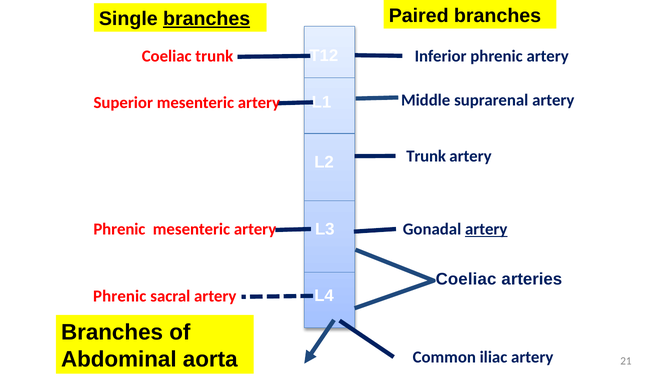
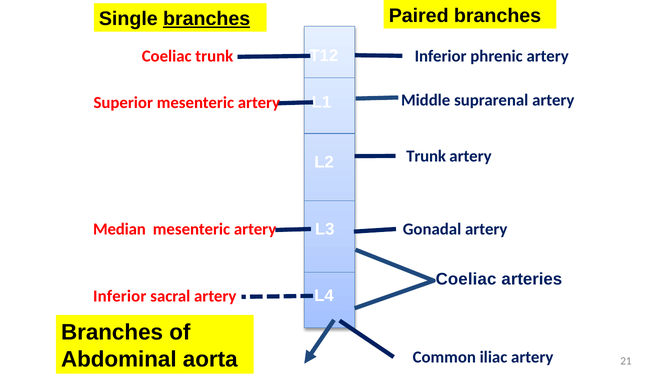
Phrenic: Phrenic -> Median (119, 229)
artery underline: present -> none (486, 229)
Phrenic: Phrenic -> Inferior (120, 296)
